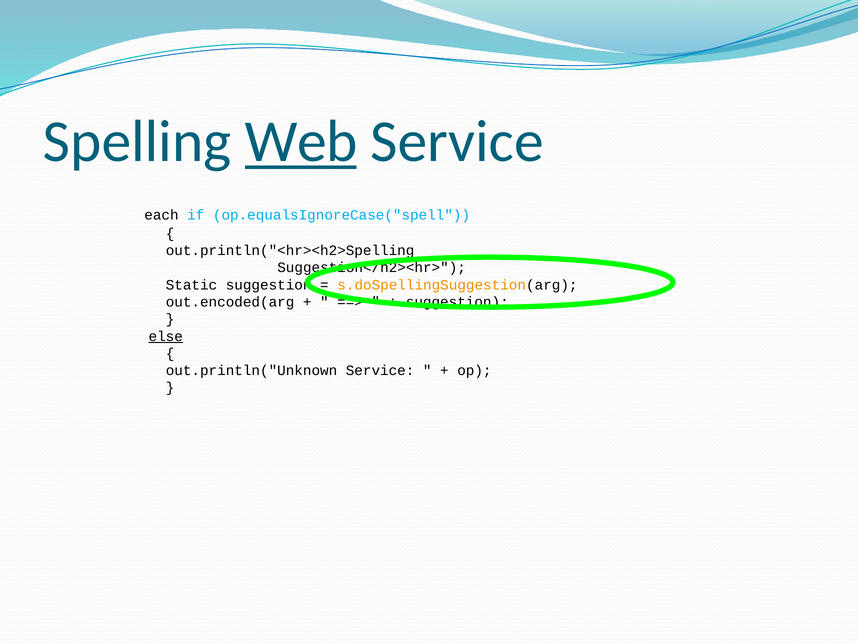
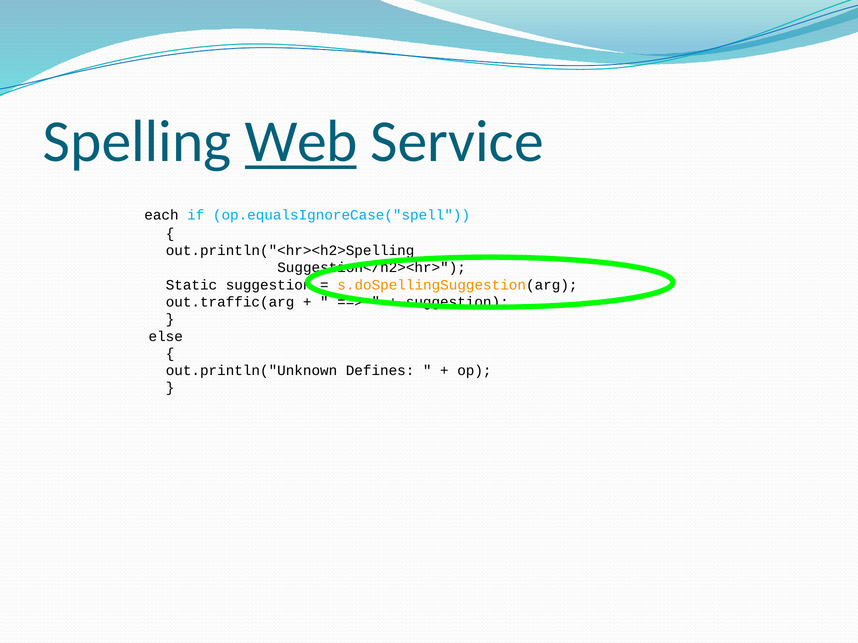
out.encoded(arg: out.encoded(arg -> out.traffic(arg (230, 302)
else underline: present -> none (166, 337)
out.println("Unknown Service: Service -> Defines (380, 371)
